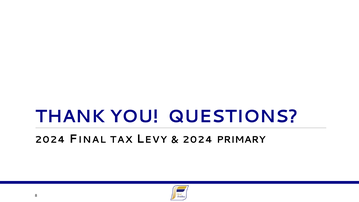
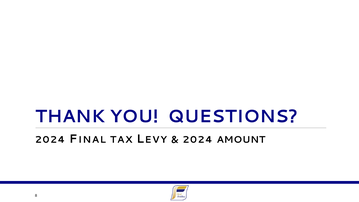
PRIMARY: PRIMARY -> AMOUNT (241, 140)
